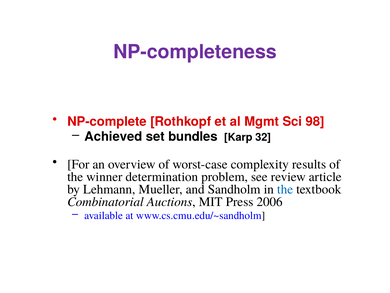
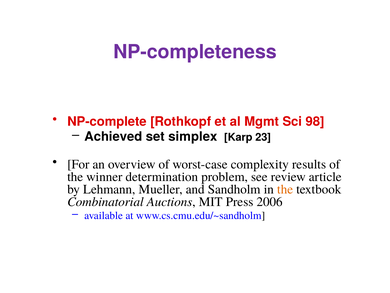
bundles: bundles -> simplex (193, 136)
32: 32 -> 23 (263, 137)
the colour: blue -> orange (285, 189)
